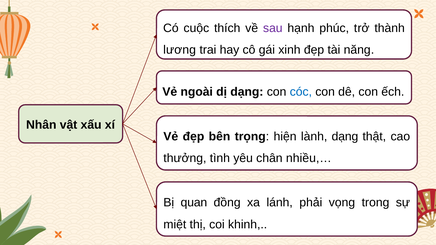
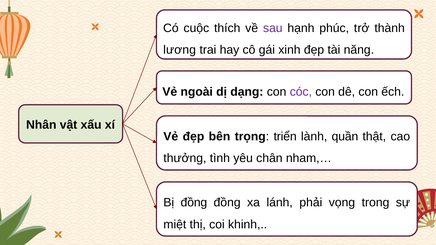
cóc colour: blue -> purple (301, 92)
hiện: hiện -> triển (285, 137)
lành dạng: dạng -> quần (345, 137)
nhiều,…: nhiều,… -> nham,… (309, 158)
Bị quan: quan -> đồng (194, 203)
